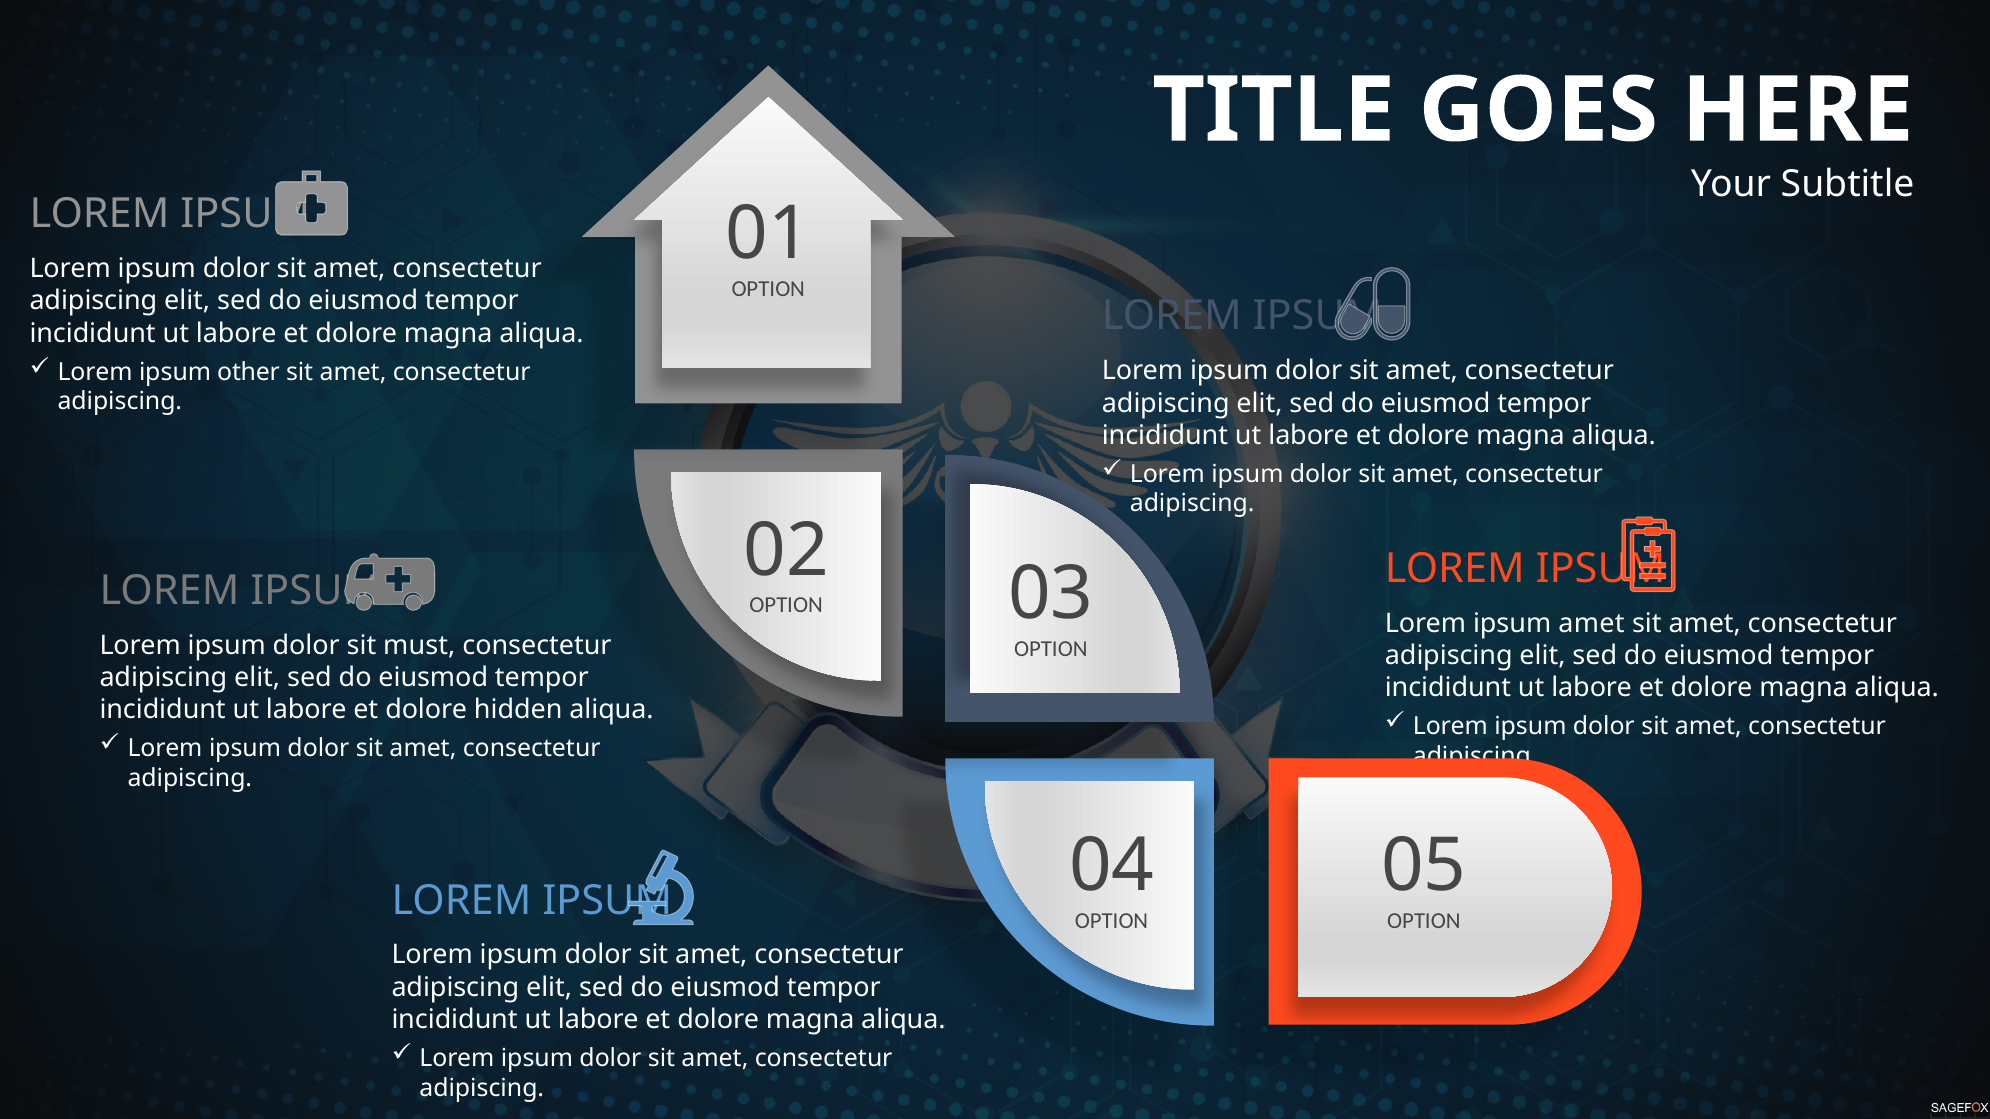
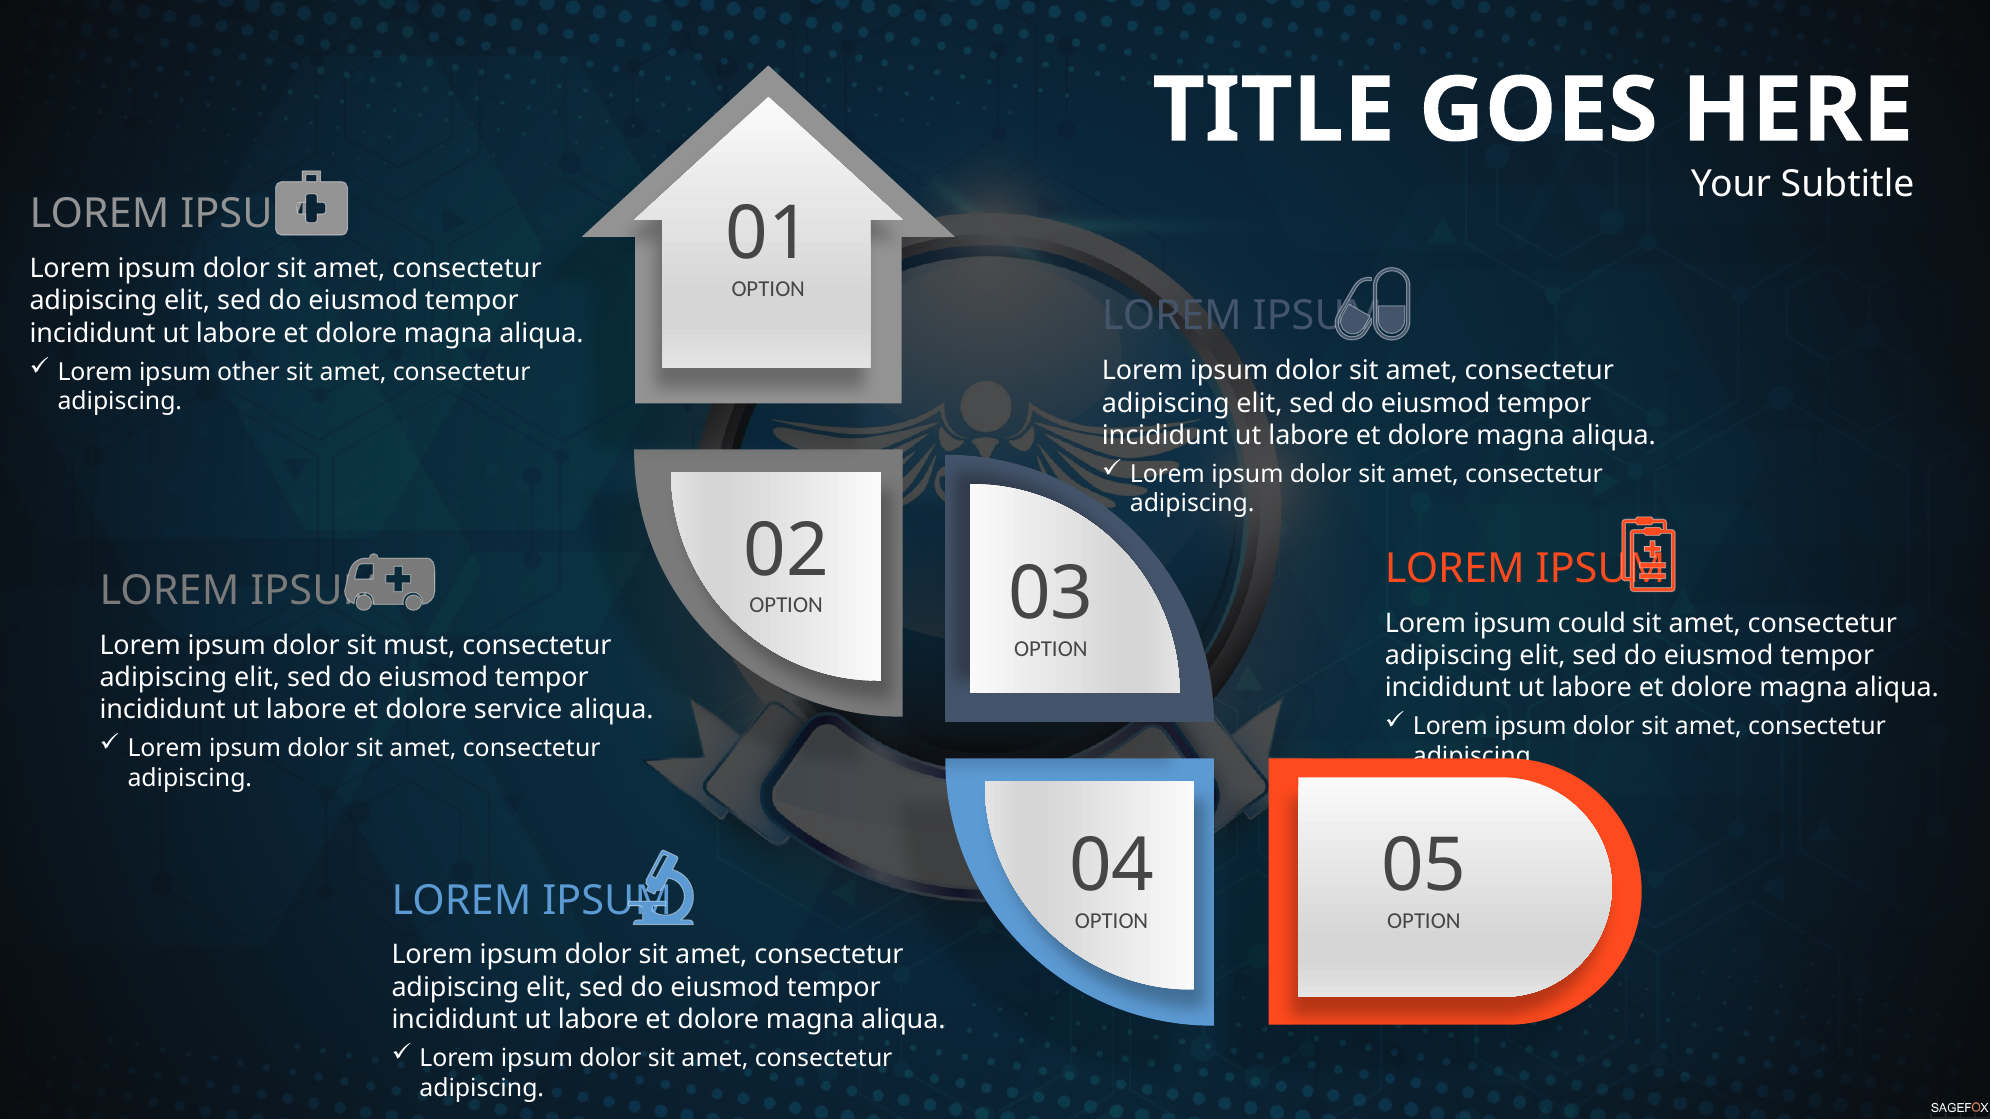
ipsum amet: amet -> could (1592, 623)
hidden: hidden -> service (518, 710)
